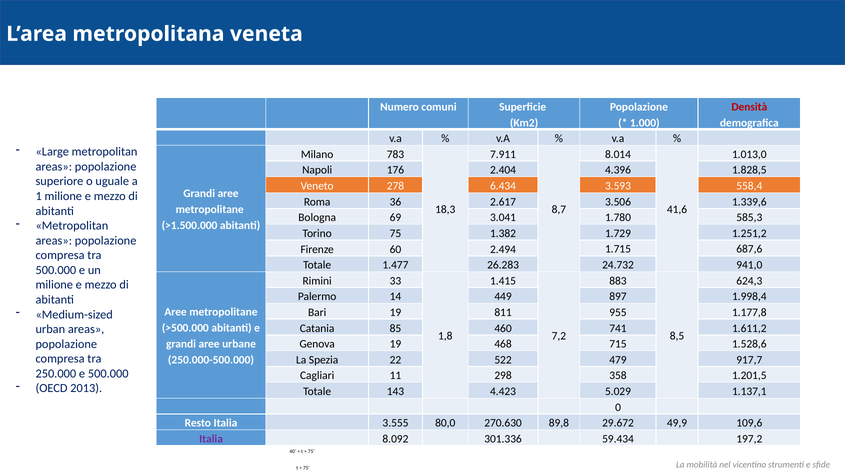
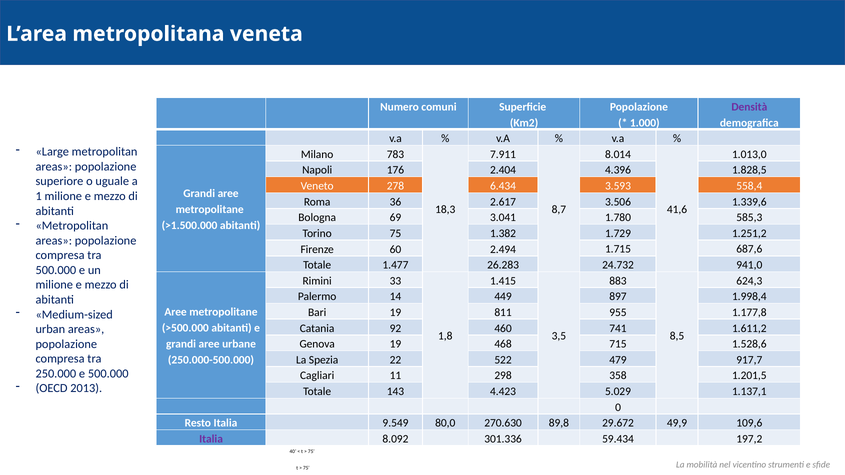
Densità colour: red -> purple (749, 107)
85: 85 -> 92 (396, 328)
7,2: 7,2 -> 3,5 (559, 336)
3.555: 3.555 -> 9.549 (395, 423)
